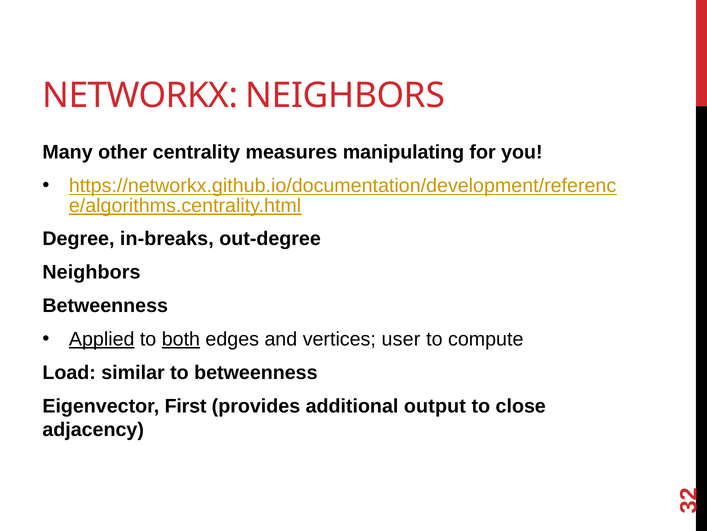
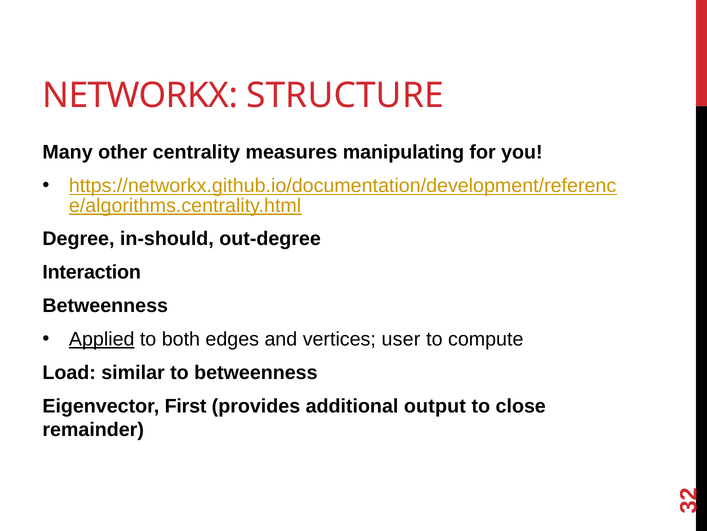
NETWORKX NEIGHBORS: NEIGHBORS -> STRUCTURE (345, 96)
in-breaks: in-breaks -> in-should (167, 239)
Neighbors: Neighbors -> Interaction (92, 272)
both underline: present -> none (181, 339)
adjacency: adjacency -> remainder (93, 429)
